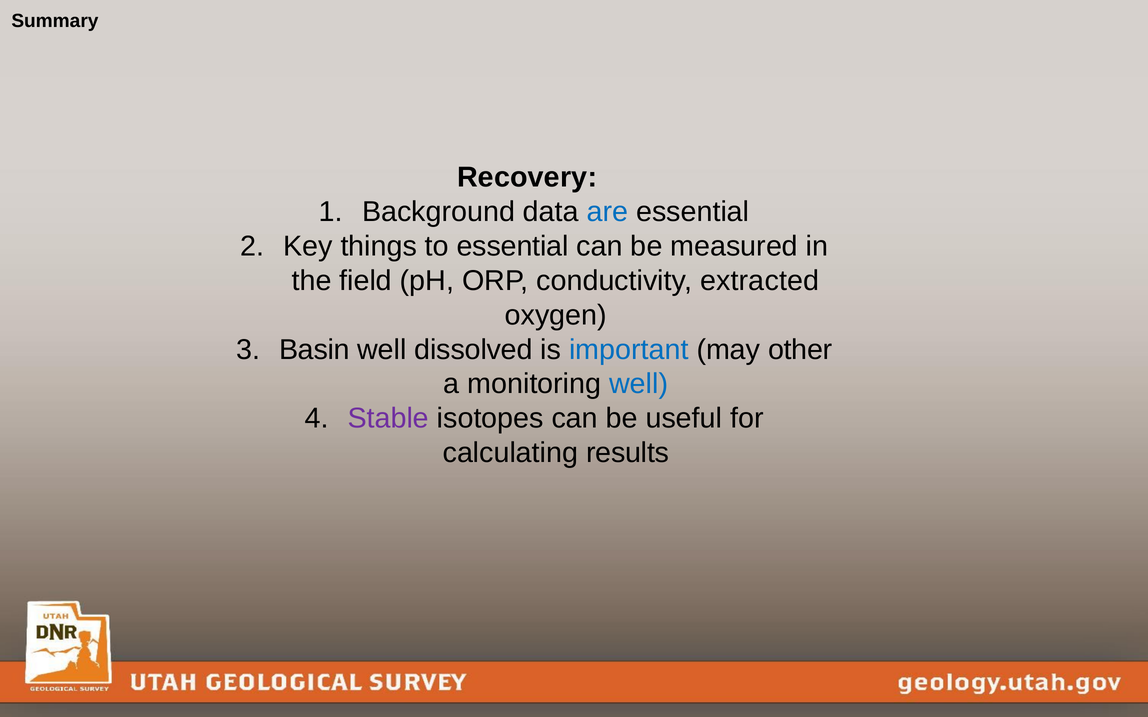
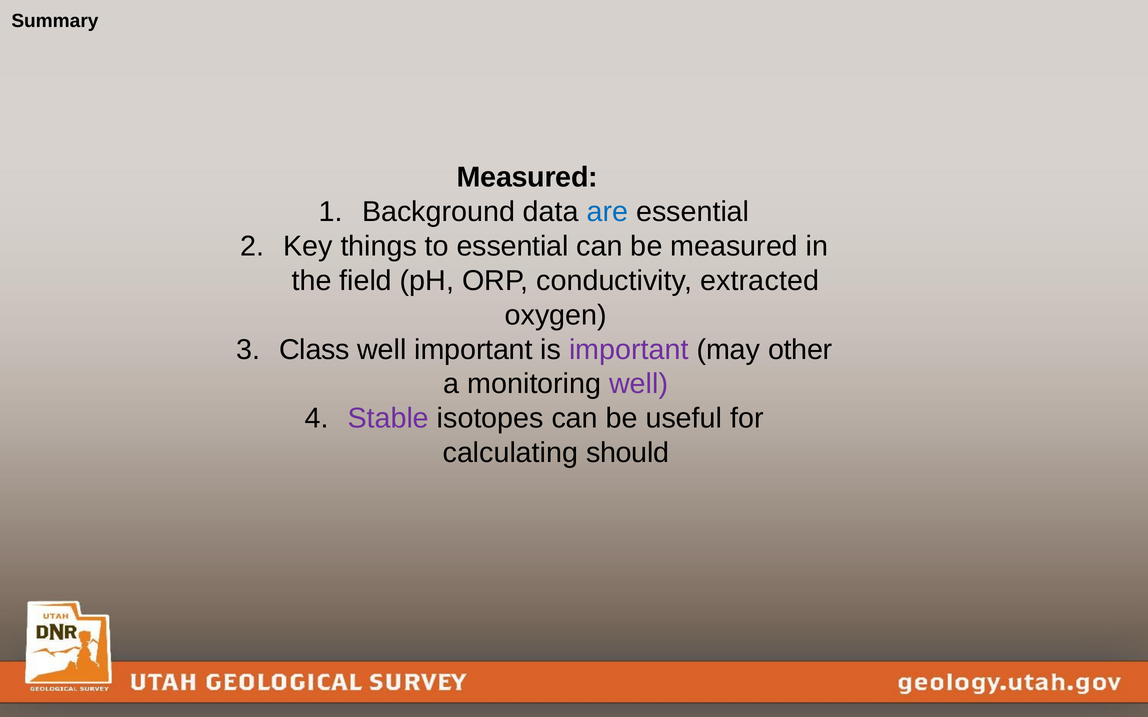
Recovery: Recovery -> Measured (527, 178)
Basin: Basin -> Class (314, 350)
well dissolved: dissolved -> important (474, 350)
important colour: blue -> purple (629, 350)
well colour: blue -> purple (639, 384)
results: results -> should (628, 453)
